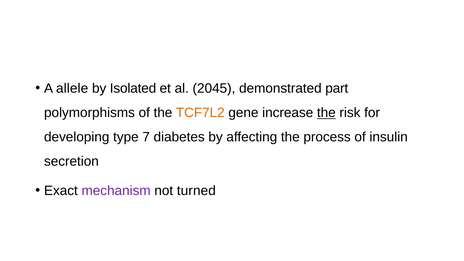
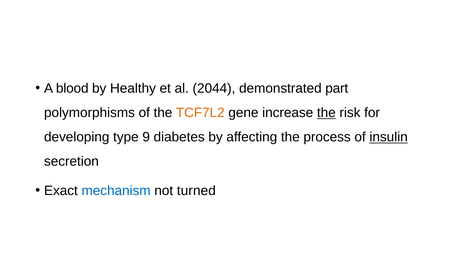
allele: allele -> blood (72, 88)
Isolated: Isolated -> Healthy (133, 88)
2045: 2045 -> 2044 (214, 88)
7: 7 -> 9 (146, 137)
insulin underline: none -> present (389, 137)
mechanism colour: purple -> blue (116, 191)
